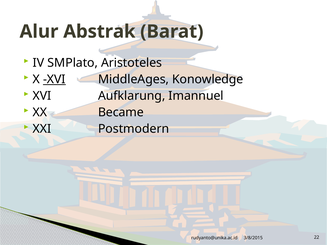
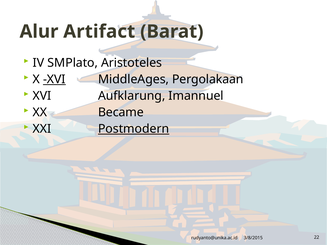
Abstrak: Abstrak -> Artifact (99, 32)
Konowledge: Konowledge -> Pergolakaan (208, 79)
Postmodern underline: none -> present (134, 129)
